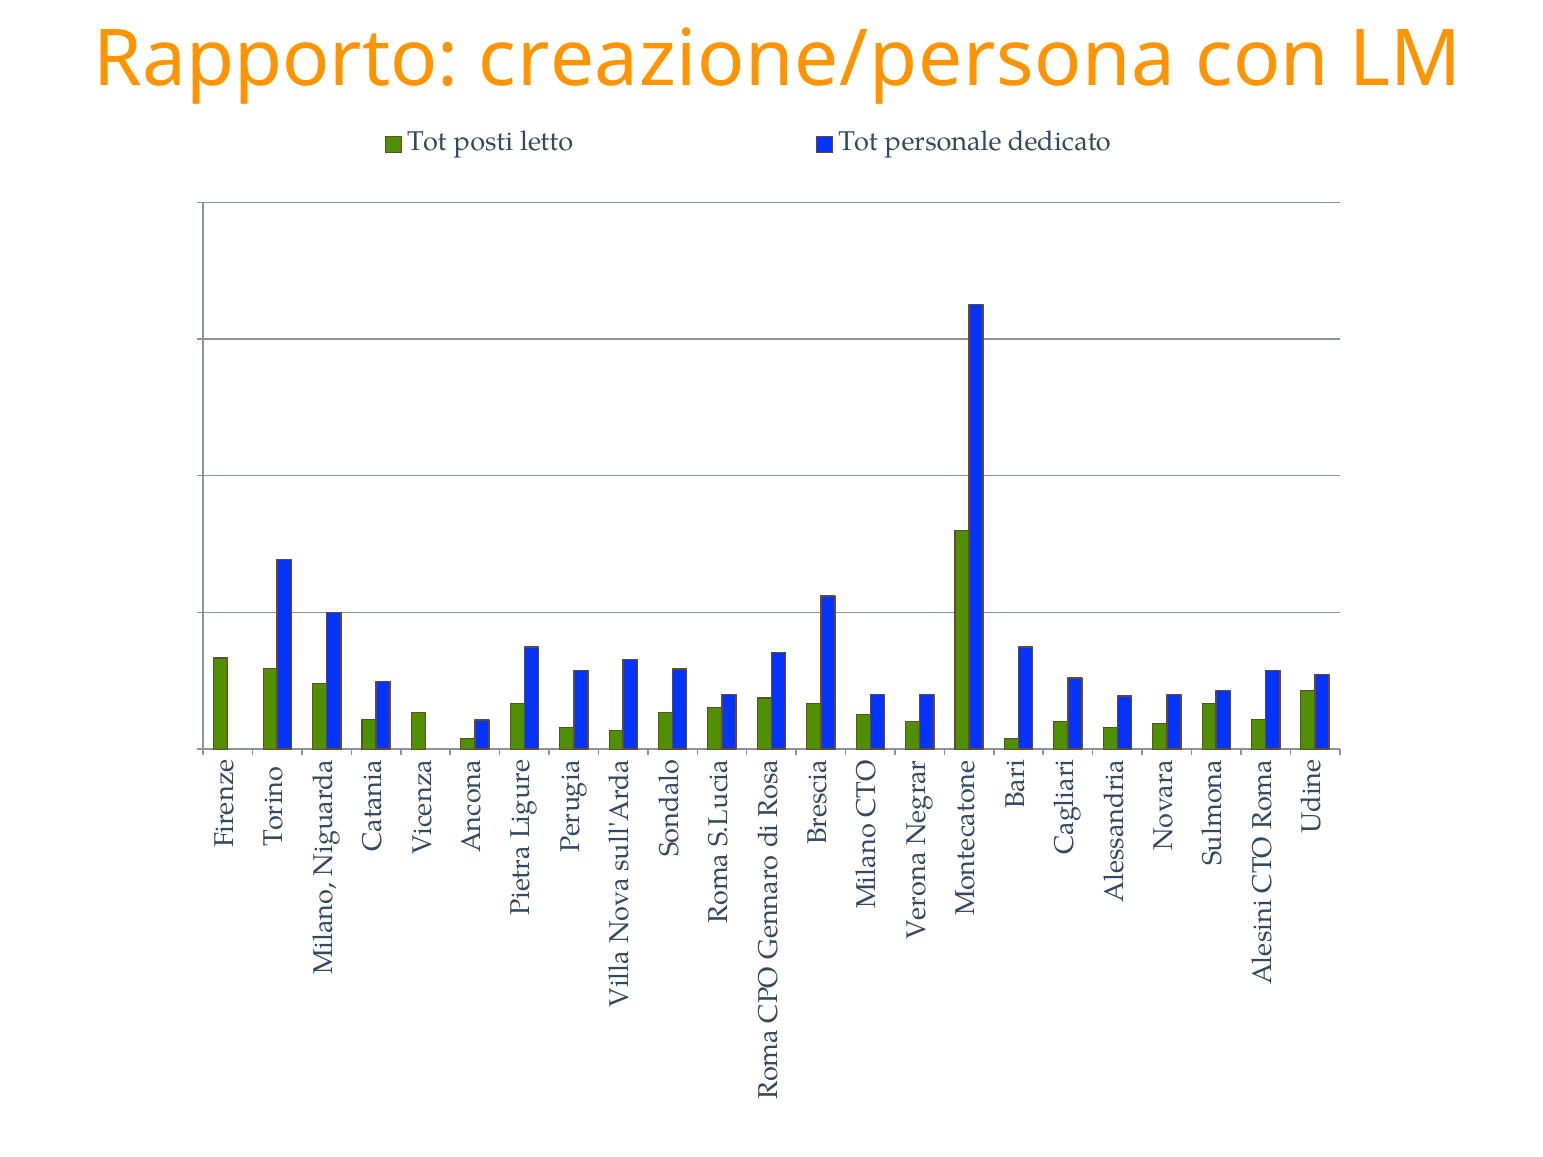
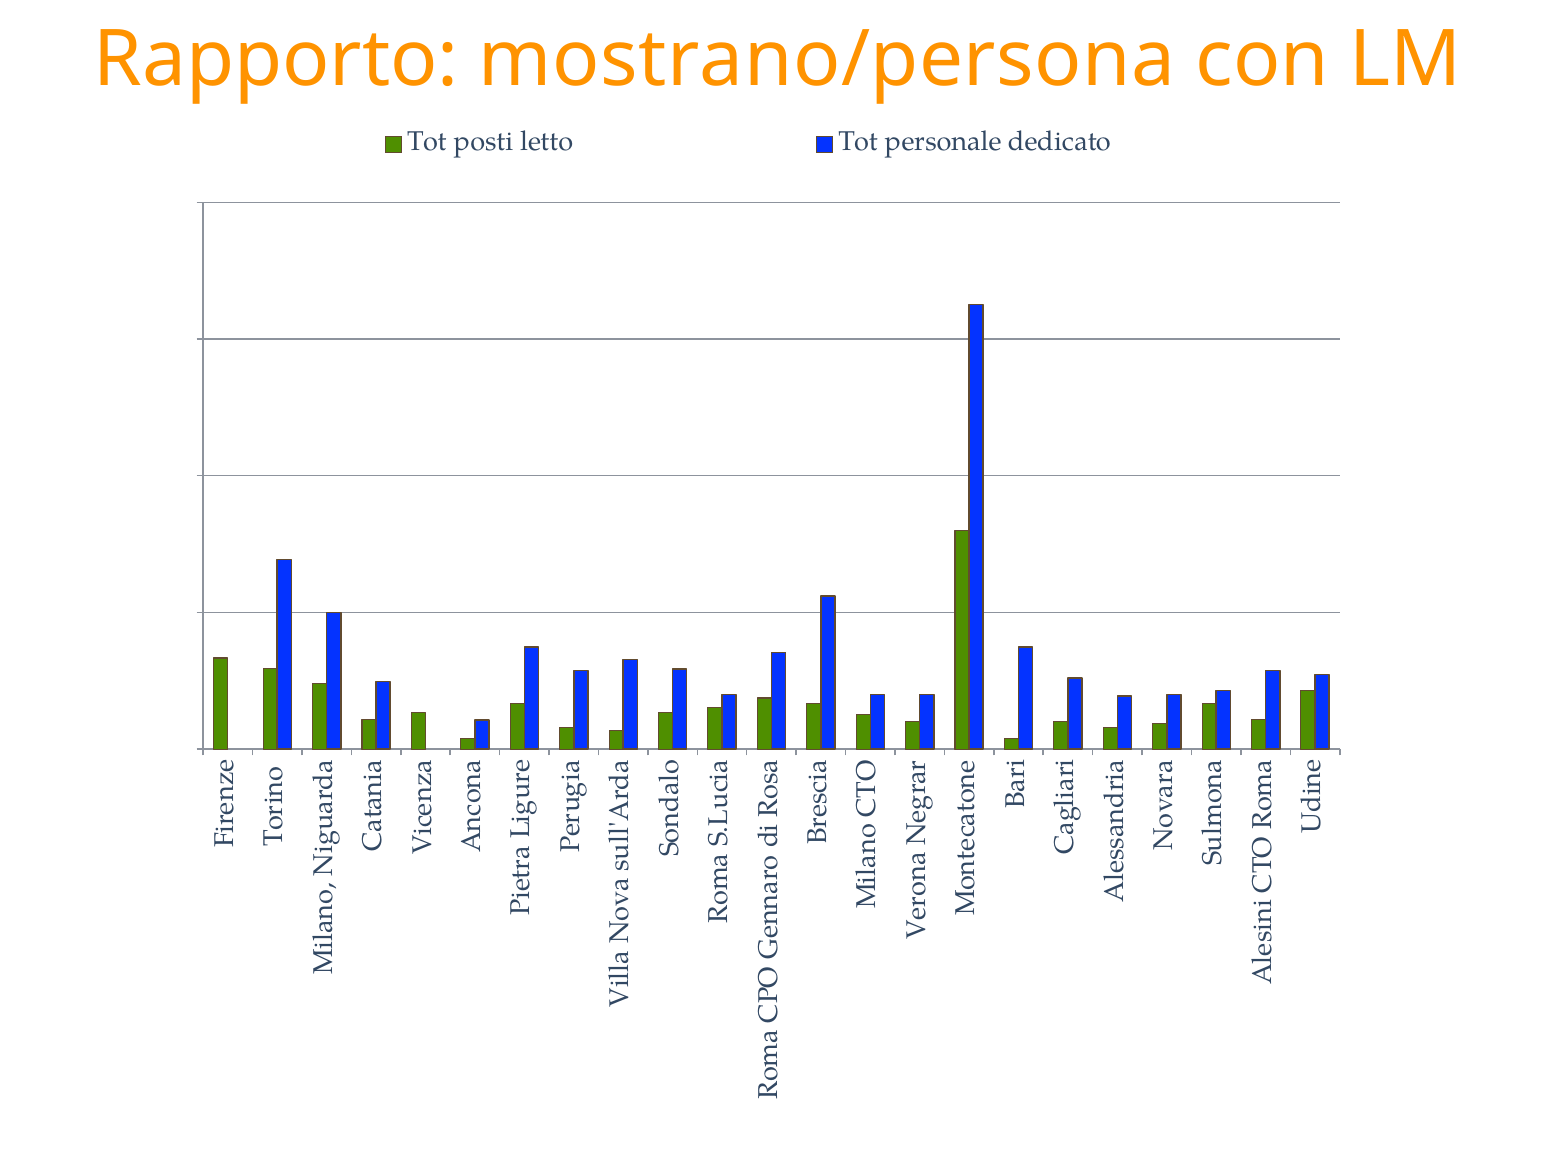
creazione/persona: creazione/persona -> mostrano/persona (827, 60)
